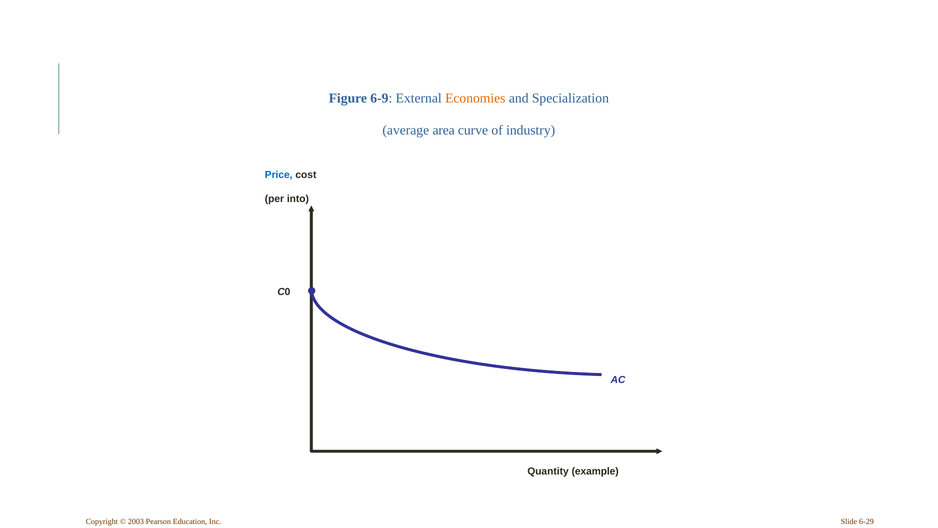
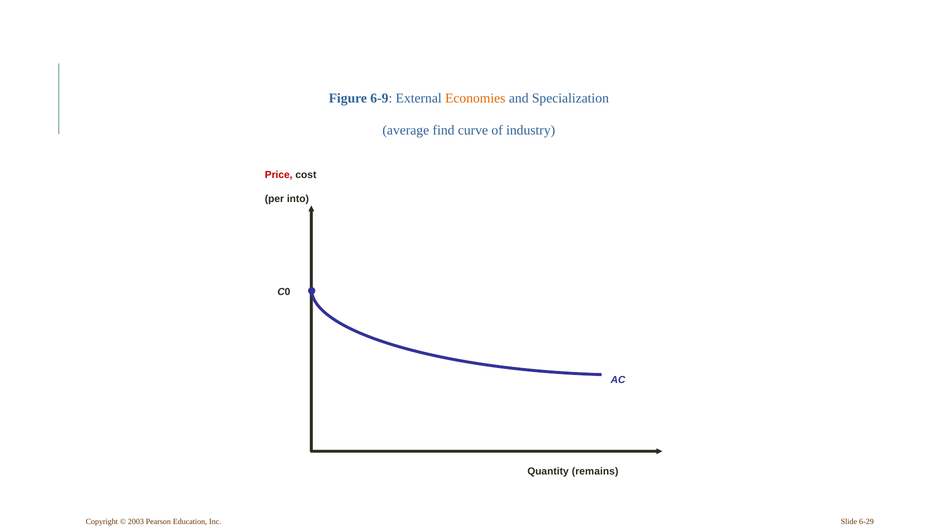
area: area -> find (444, 130)
Price colour: blue -> red (279, 175)
example: example -> remains (595, 471)
